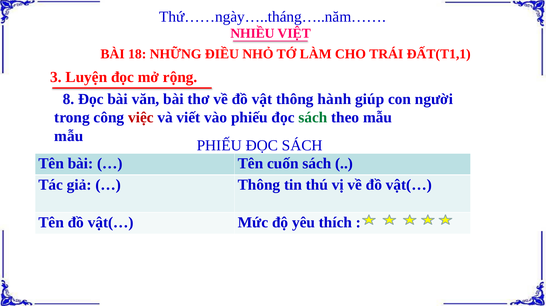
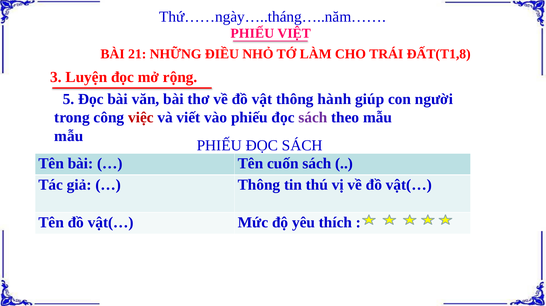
NHIỀU: NHIỀU -> PHIẾU (252, 34)
18: 18 -> 21 (137, 54)
ĐẤT(T1,1: ĐẤT(T1,1 -> ĐẤT(T1,8 (439, 54)
8: 8 -> 5 (69, 99)
sách colour: green -> purple (313, 118)
